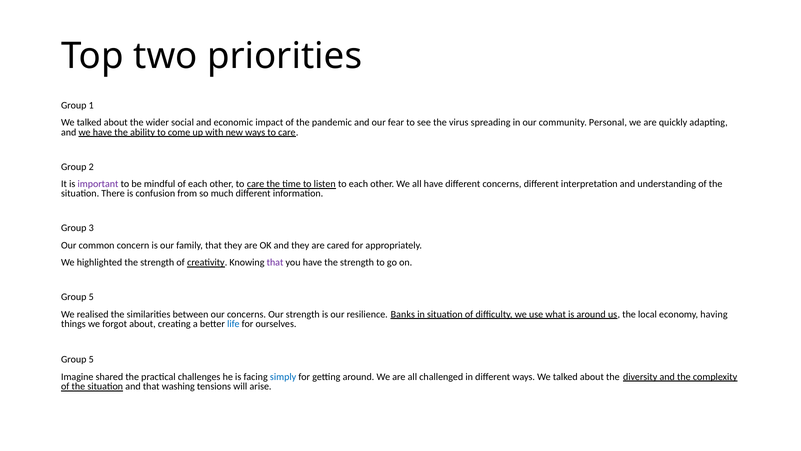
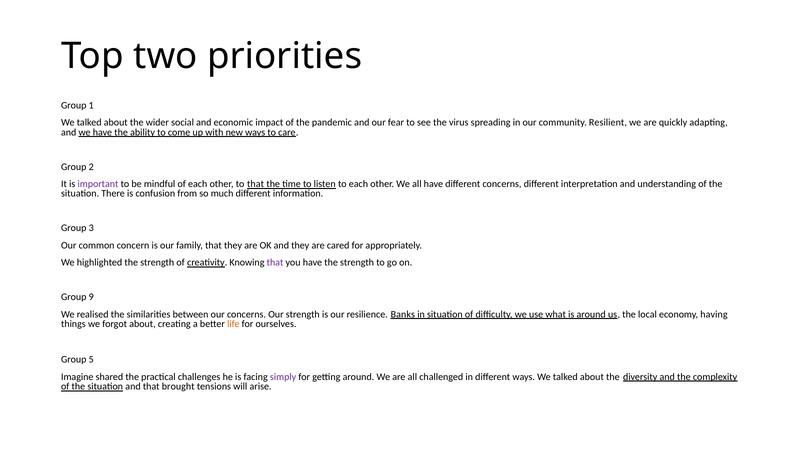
Personal: Personal -> Resilient (608, 122)
other to care: care -> that (256, 184)
5: 5 -> 9 (91, 297)
life colour: blue -> orange (233, 324)
simply colour: blue -> purple (283, 376)
washing: washing -> brought (178, 386)
